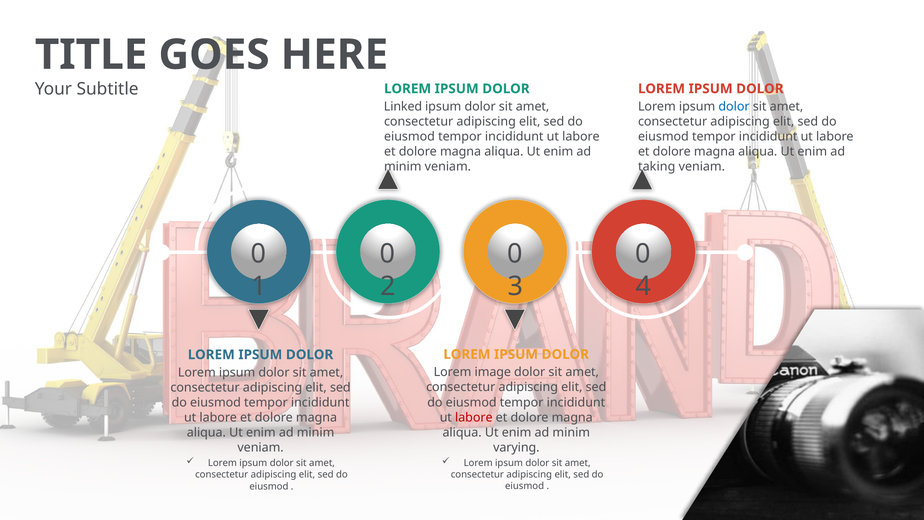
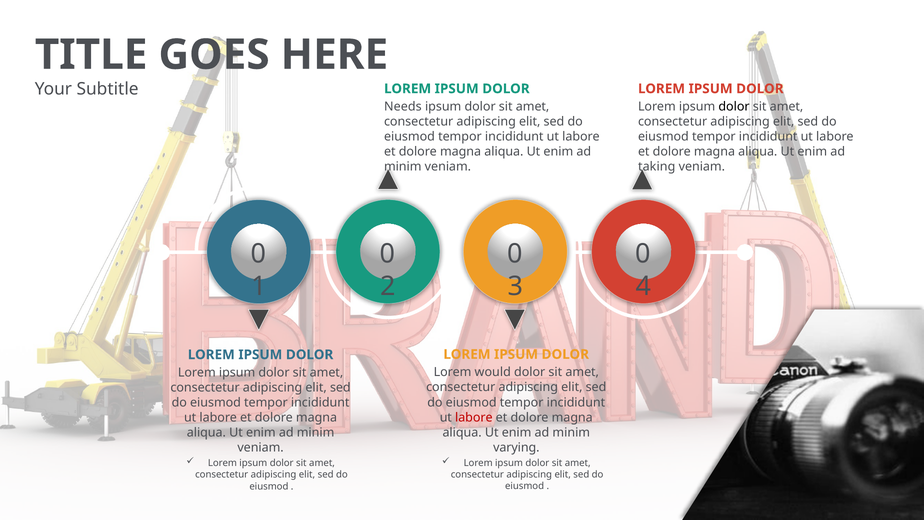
Linked: Linked -> Needs (403, 107)
dolor colour: blue -> black (734, 107)
image: image -> would (493, 372)
